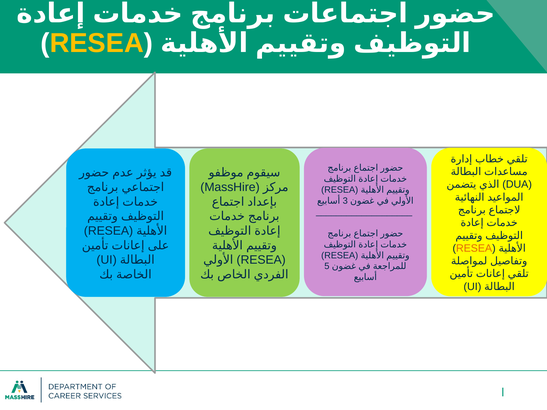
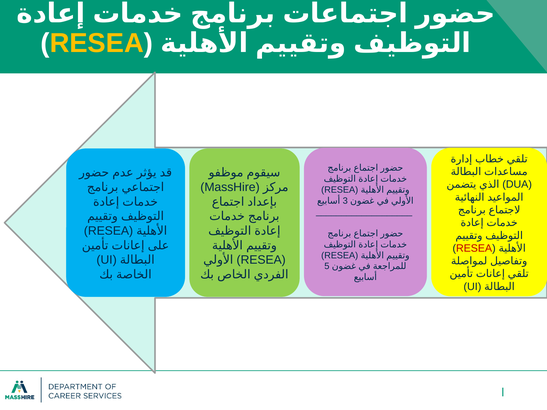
RESEA colour: orange -> red (474, 248)
